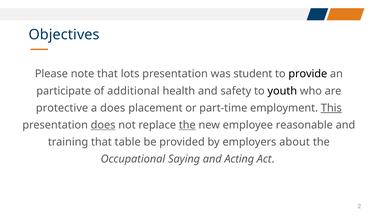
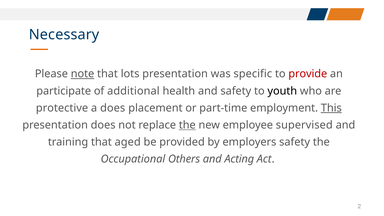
Objectives: Objectives -> Necessary (64, 35)
note underline: none -> present (83, 74)
student: student -> specific (253, 74)
provide colour: black -> red (308, 74)
does underline: present -> none (103, 125)
reasonable: reasonable -> supervised (304, 125)
table: table -> aged (128, 142)
employers about: about -> safety (295, 142)
Saying: Saying -> Others (184, 159)
